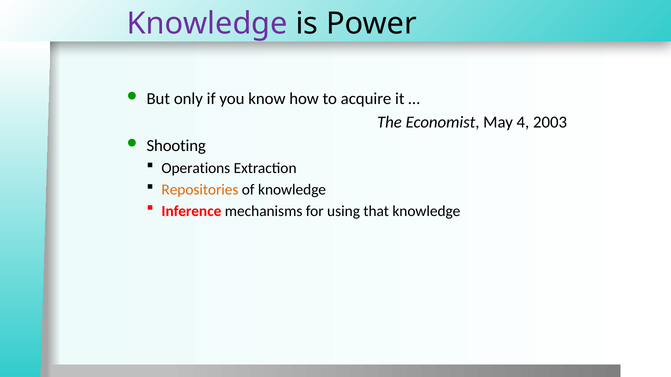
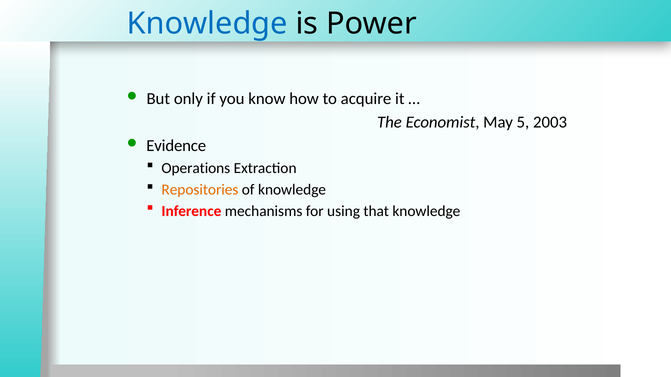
Knowledge colour: purple -> blue (207, 24)
4: 4 -> 5 (523, 122)
Shooting: Shooting -> Evidence (176, 146)
